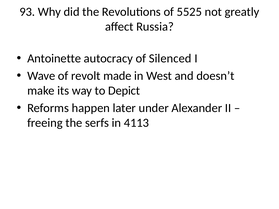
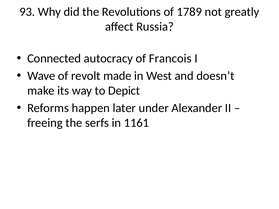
5525: 5525 -> 1789 (189, 12)
Antoinette: Antoinette -> Connected (54, 59)
Silenced: Silenced -> Francois (170, 59)
4113: 4113 -> 1161 (137, 123)
